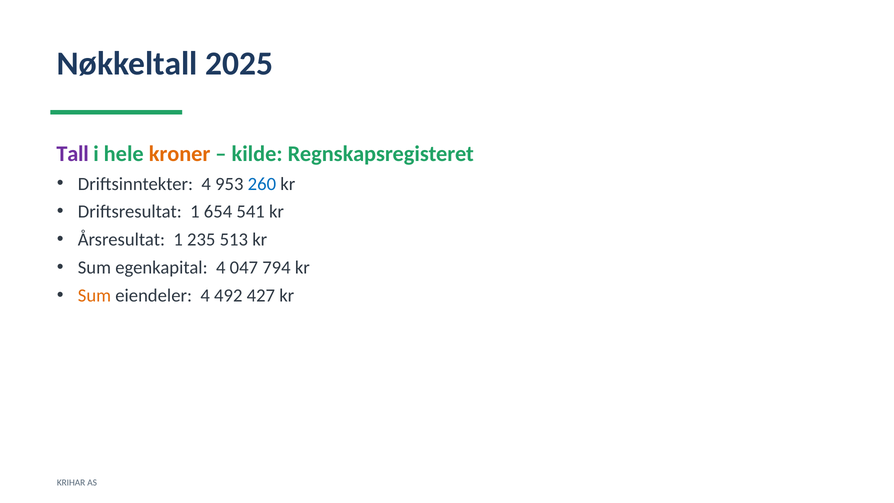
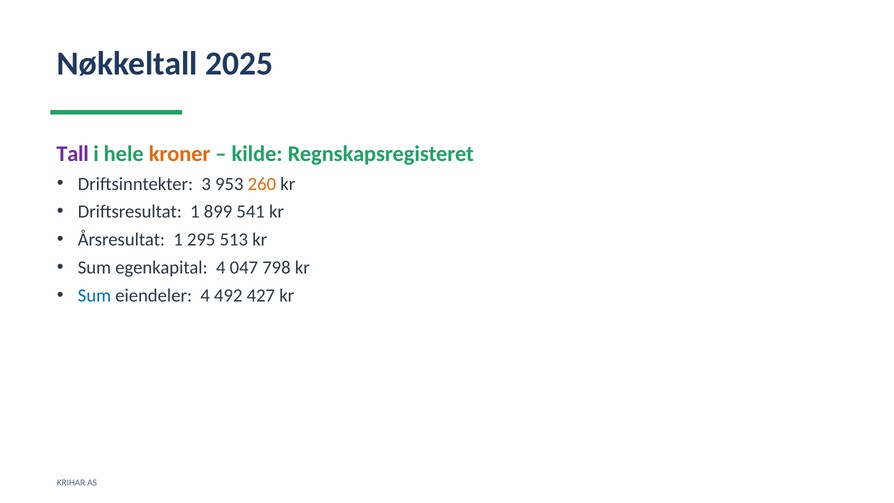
Driftsinntekter 4: 4 -> 3 (206, 184)
260 colour: blue -> orange (262, 184)
654: 654 -> 899 (218, 212)
235: 235 -> 295 (201, 240)
794: 794 -> 798 (276, 268)
Sum colour: orange -> blue (94, 296)
